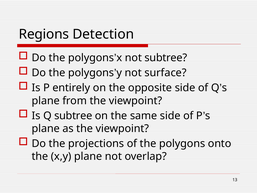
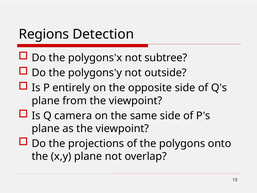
surface: surface -> outside (166, 73)
Q subtree: subtree -> camera (73, 116)
